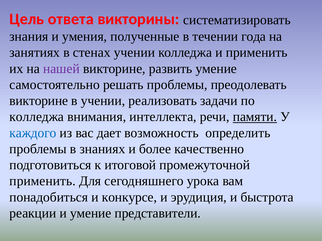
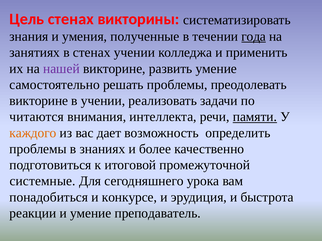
Цель ответа: ответа -> стенах (71, 19)
года underline: none -> present (254, 37)
колледжа: колледжа -> читаются (37, 117)
каждого colour: blue -> orange (33, 133)
применить: применить -> системные (43, 181)
представители: представители -> преподаватель (158, 214)
